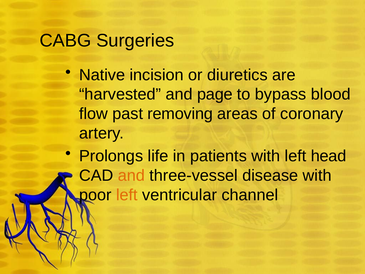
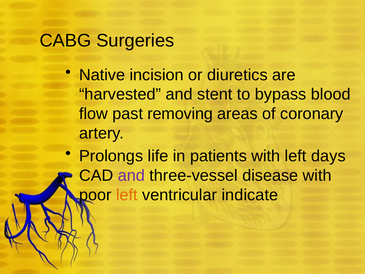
page: page -> stent (215, 94)
head: head -> days (328, 156)
and colour: orange -> purple (131, 175)
channel: channel -> indicate (250, 195)
